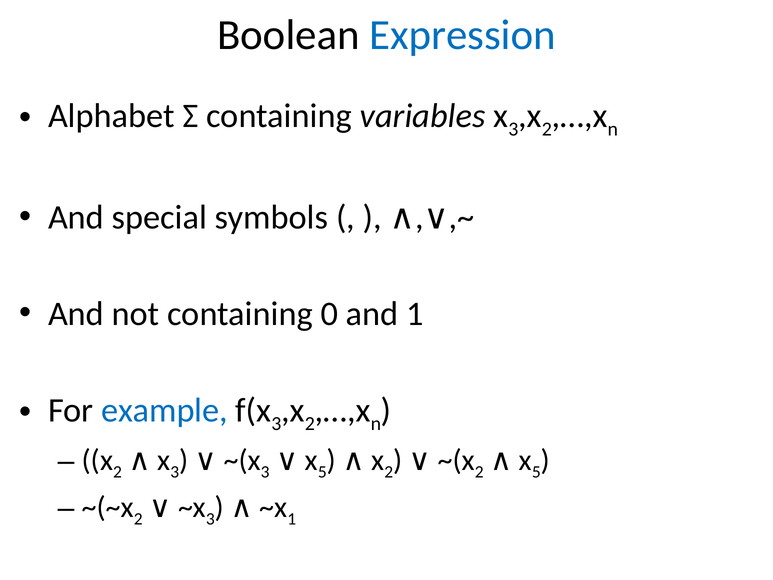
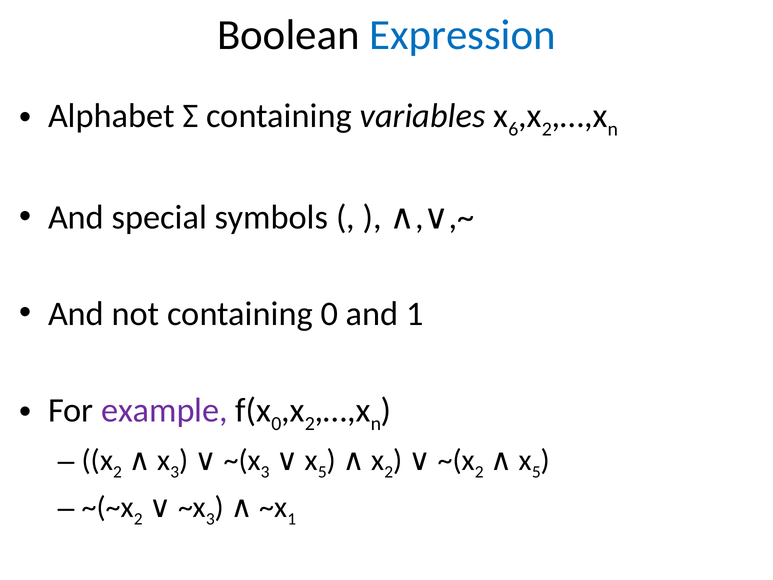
3: 3 -> 6 (513, 129)
example colour: blue -> purple (164, 410)
3: 3 -> 0 (276, 423)
